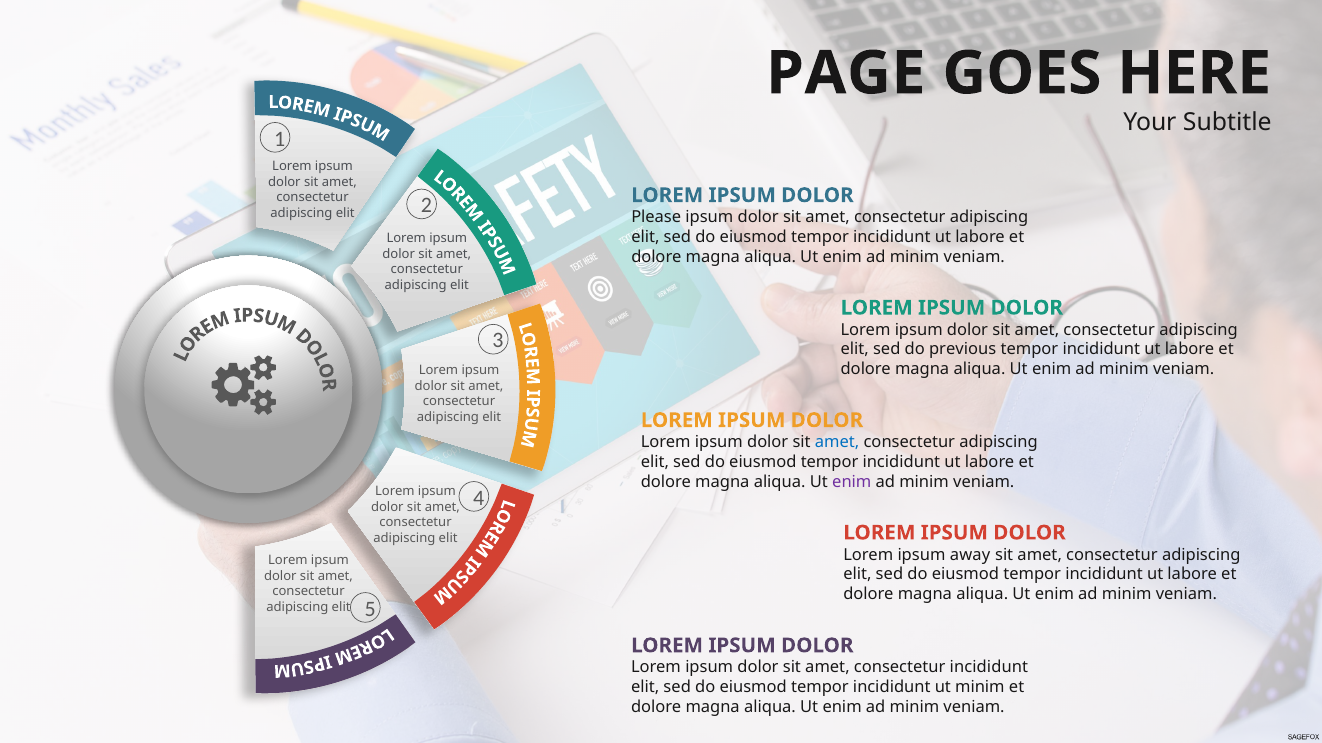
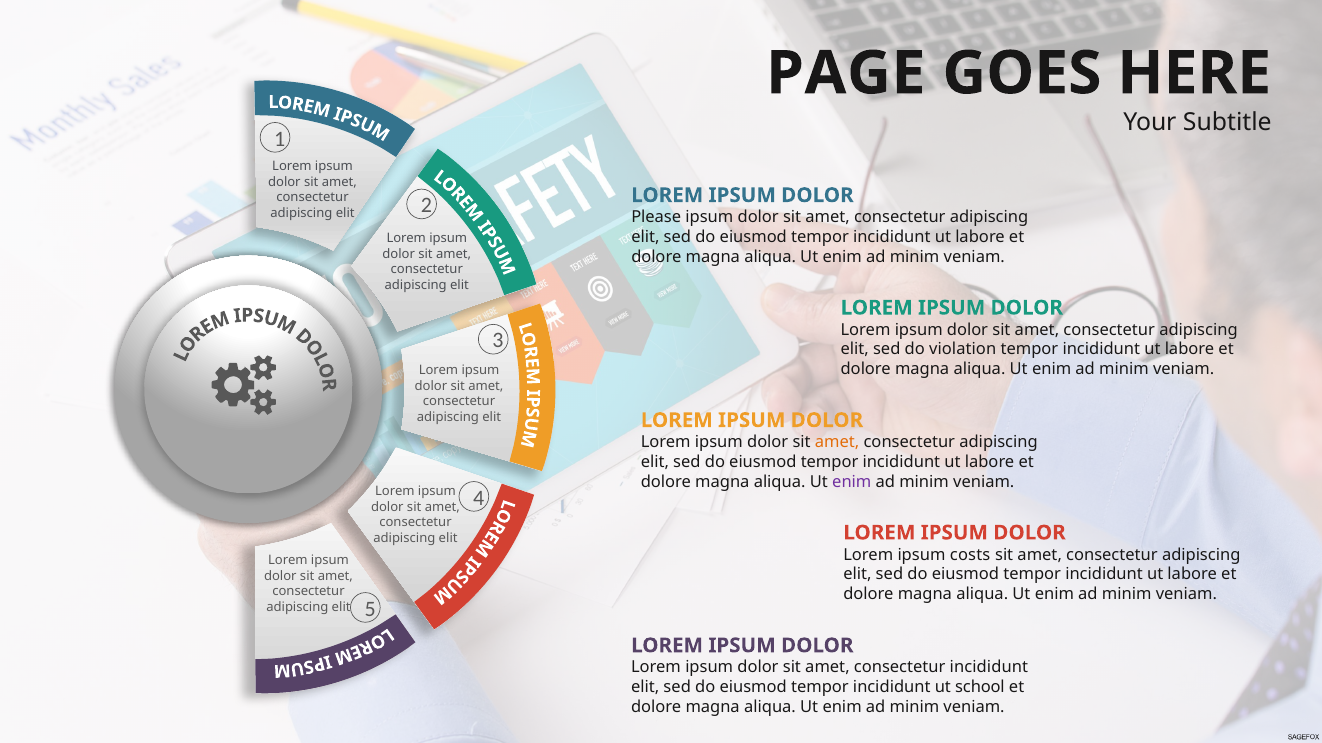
previous: previous -> violation (963, 350)
amet colour: blue -> orange (837, 443)
away: away -> costs (970, 555)
ut minim: minim -> school (980, 688)
